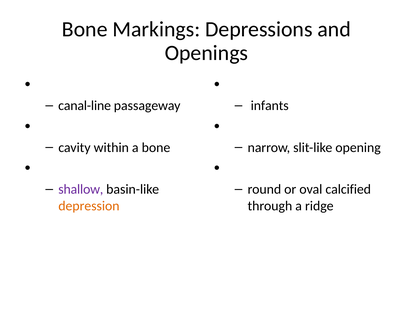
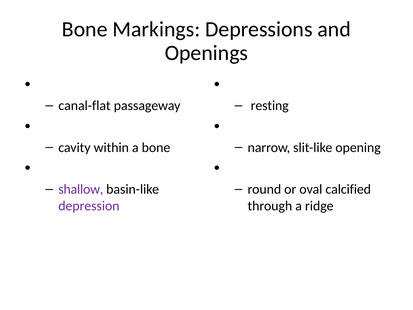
canal-line: canal-line -> canal-flat (85, 106)
infants: infants -> resting (270, 106)
depression colour: orange -> purple (89, 206)
